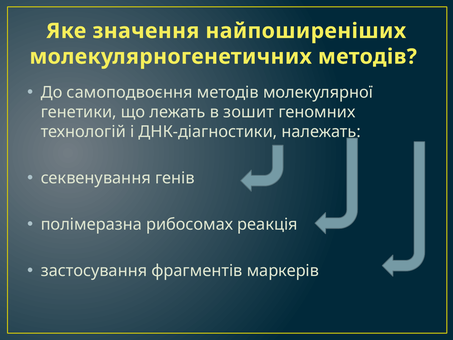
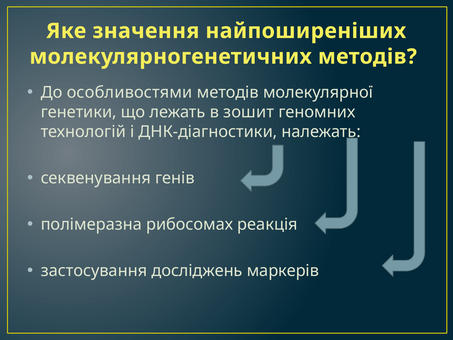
самоподвоєння: самоподвоєння -> особливостями (130, 92)
фрагментів: фрагментів -> досліджень (197, 271)
